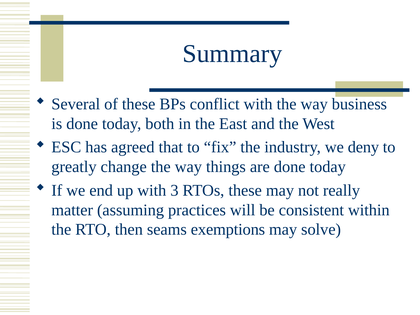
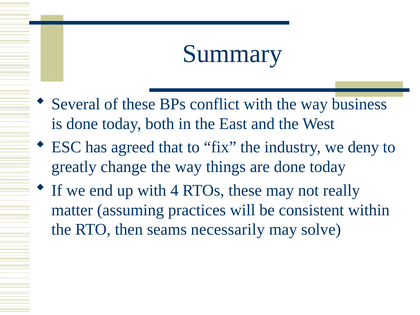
3: 3 -> 4 (174, 190)
exemptions: exemptions -> necessarily (228, 230)
